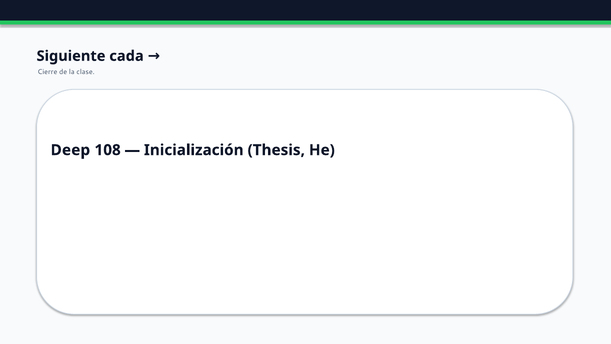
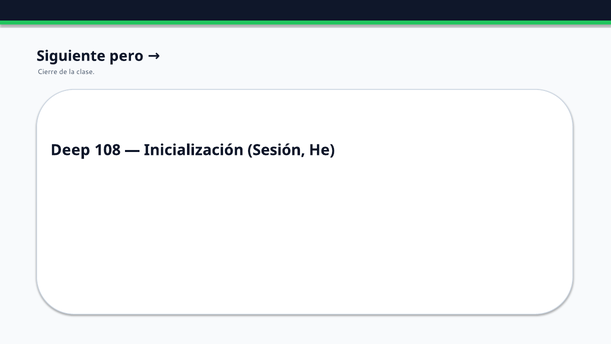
cada: cada -> pero (126, 56)
Thesis: Thesis -> Sesión (276, 150)
